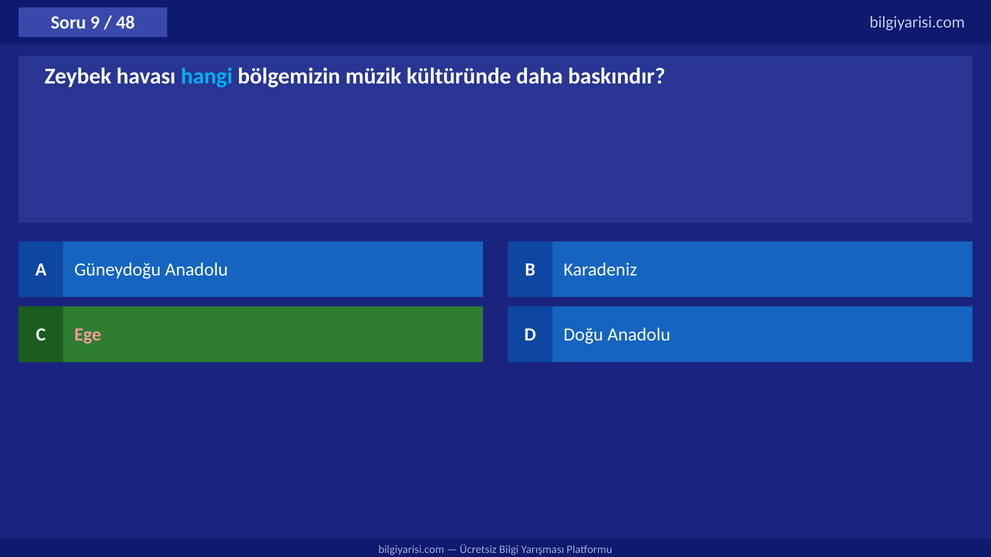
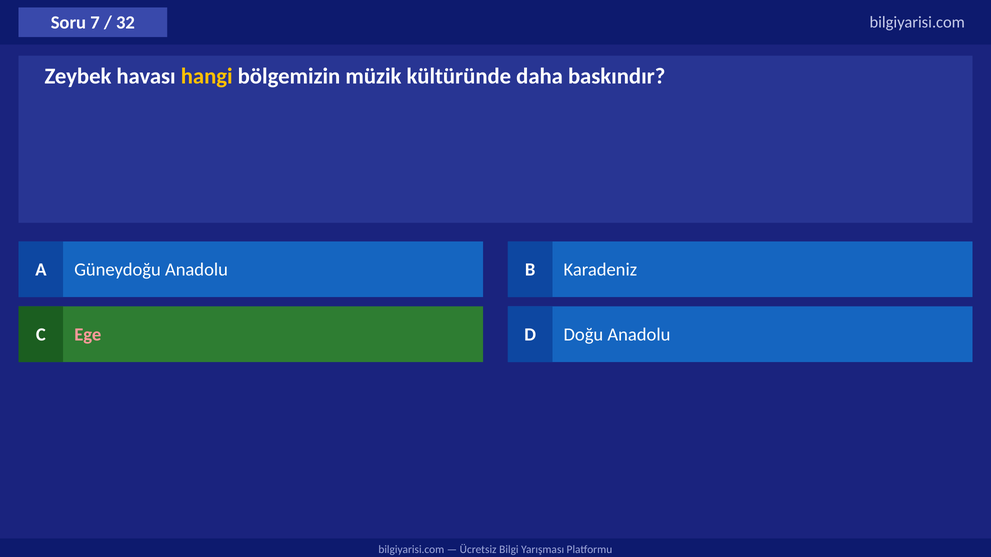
9: 9 -> 7 (95, 23)
48: 48 -> 32 (125, 23)
hangi colour: light blue -> yellow (207, 76)
